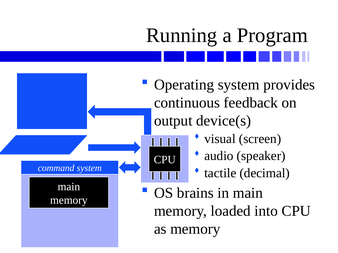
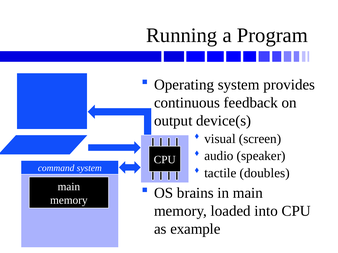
decimal: decimal -> doubles (265, 173)
as memory: memory -> example (195, 229)
